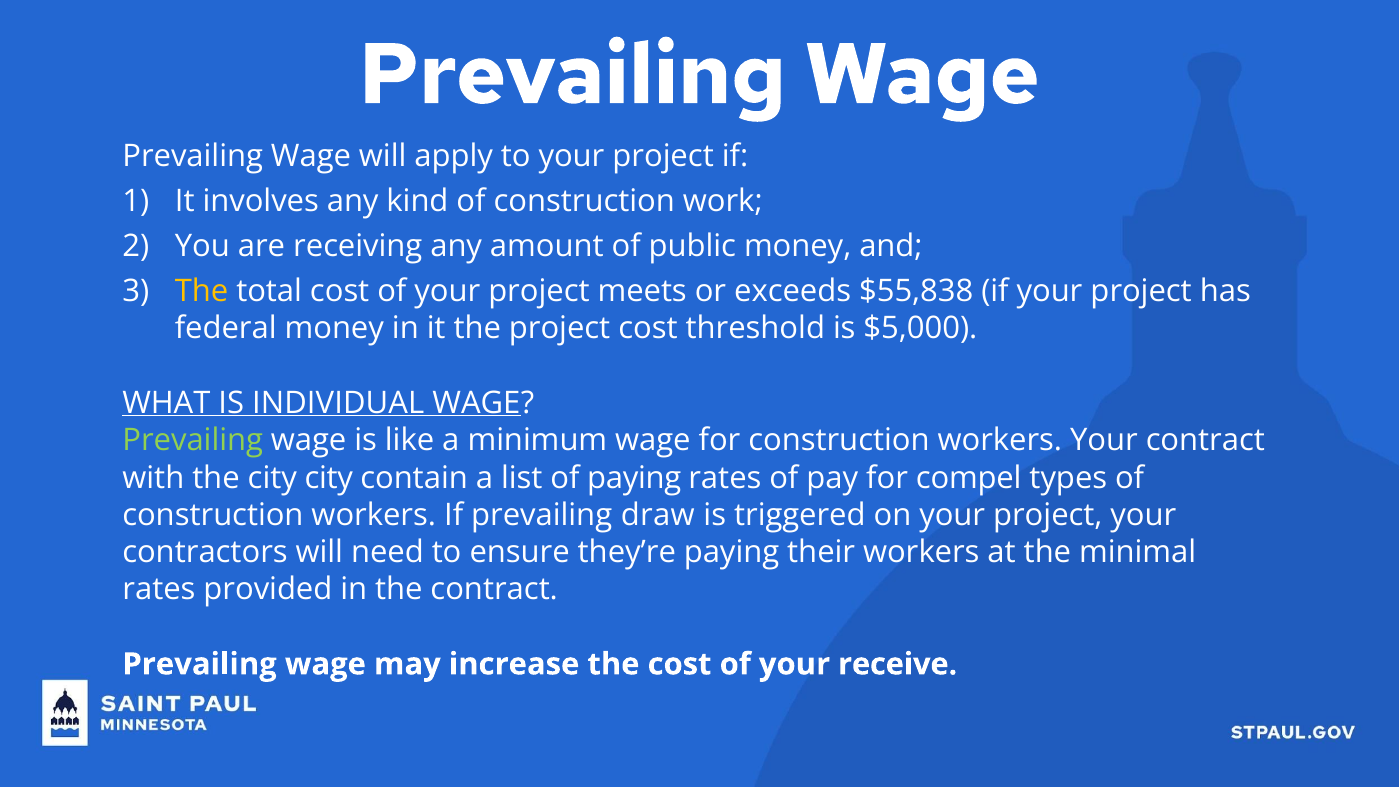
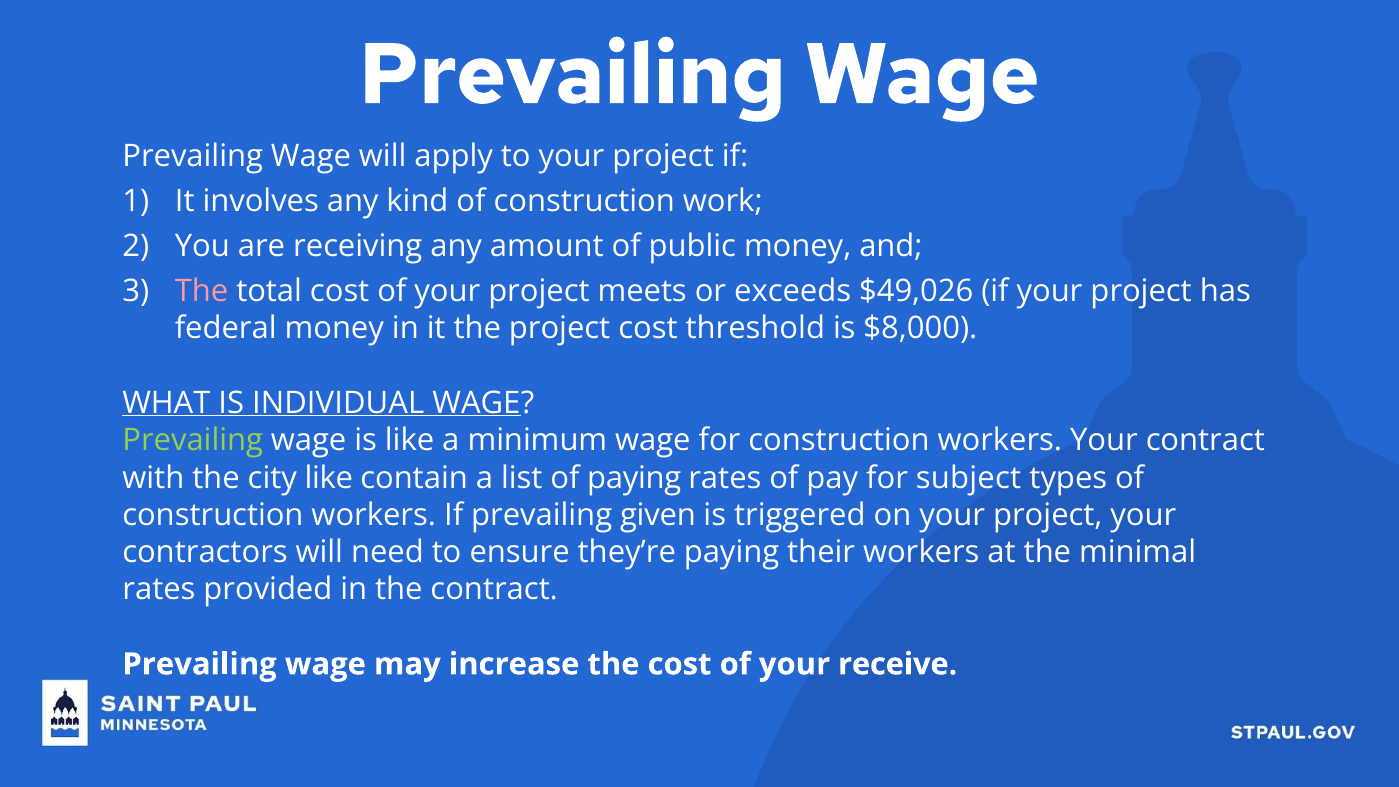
The colour: yellow -> pink (202, 291)
$55,838: $55,838 -> $49,026 (916, 291)
$5,000: $5,000 -> $8,000 (920, 329)
city city: city -> like (329, 478)
compel: compel -> subject (969, 478)
draw: draw -> given (658, 515)
